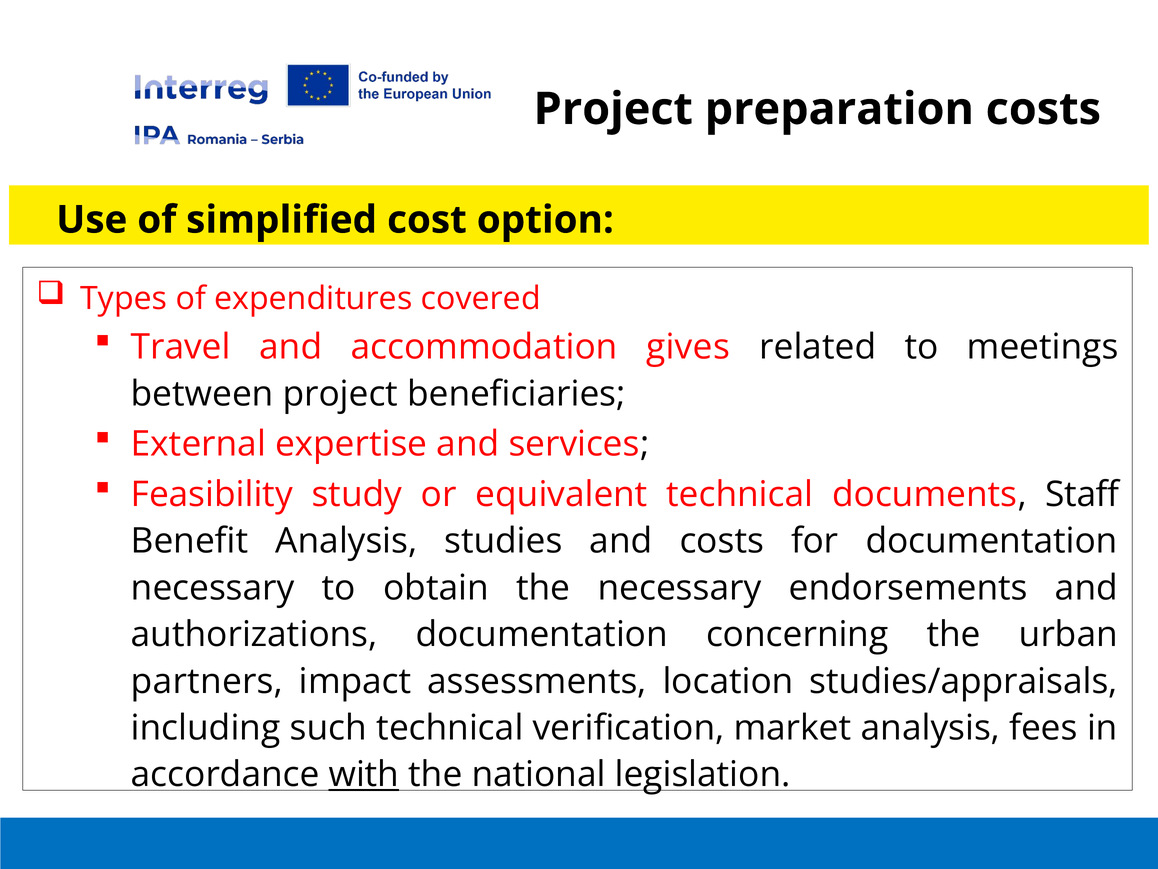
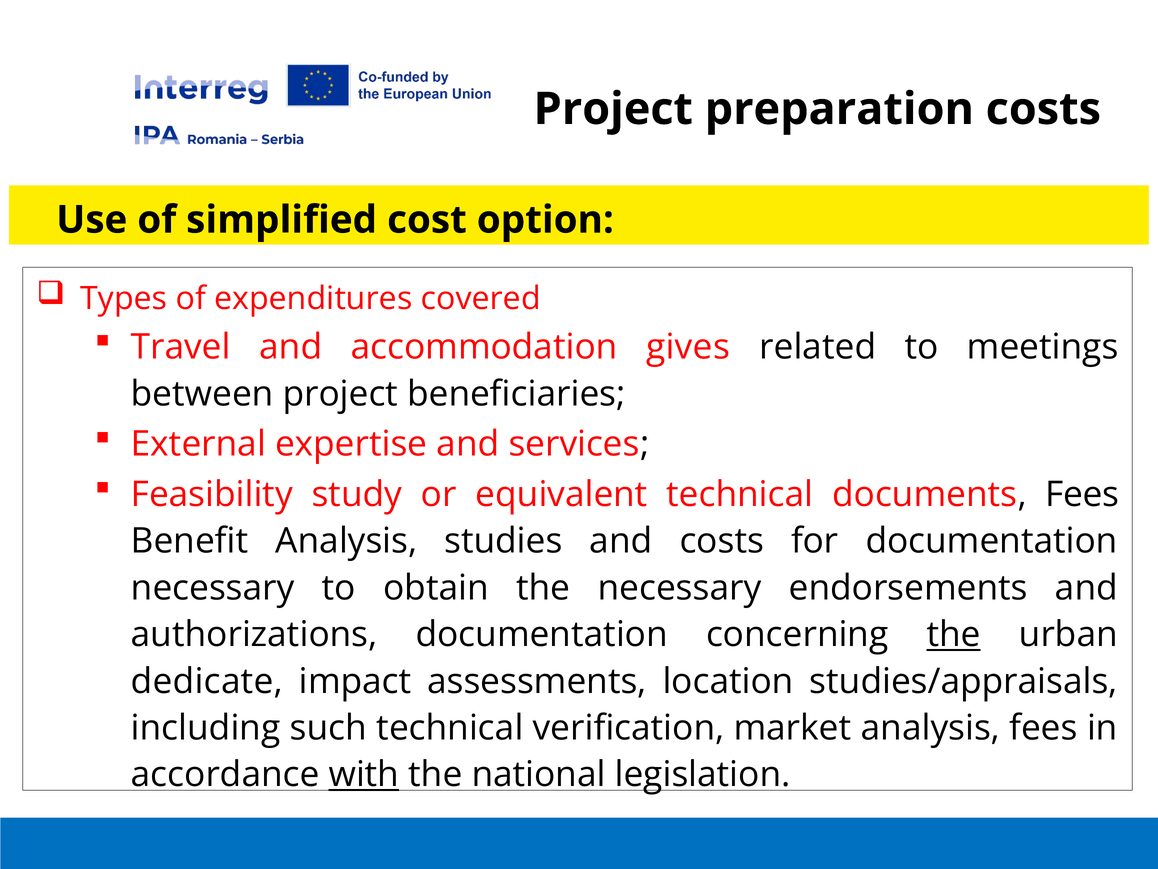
documents Staff: Staff -> Fees (1082, 494)
the underline: none -> present (954, 634)
partners: partners -> dedicate (207, 681)
